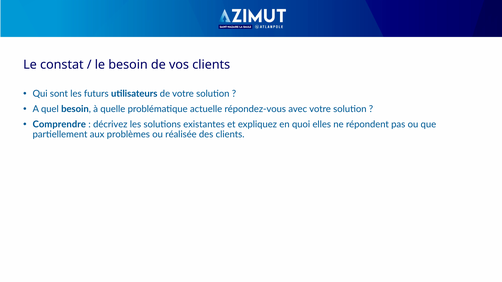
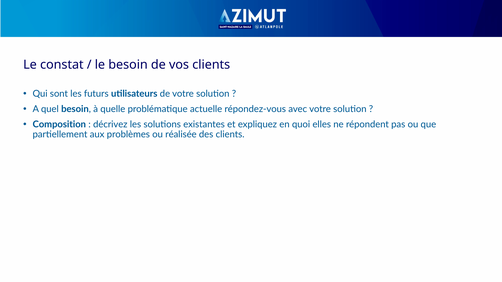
Comprendre: Comprendre -> Composition (59, 125)
